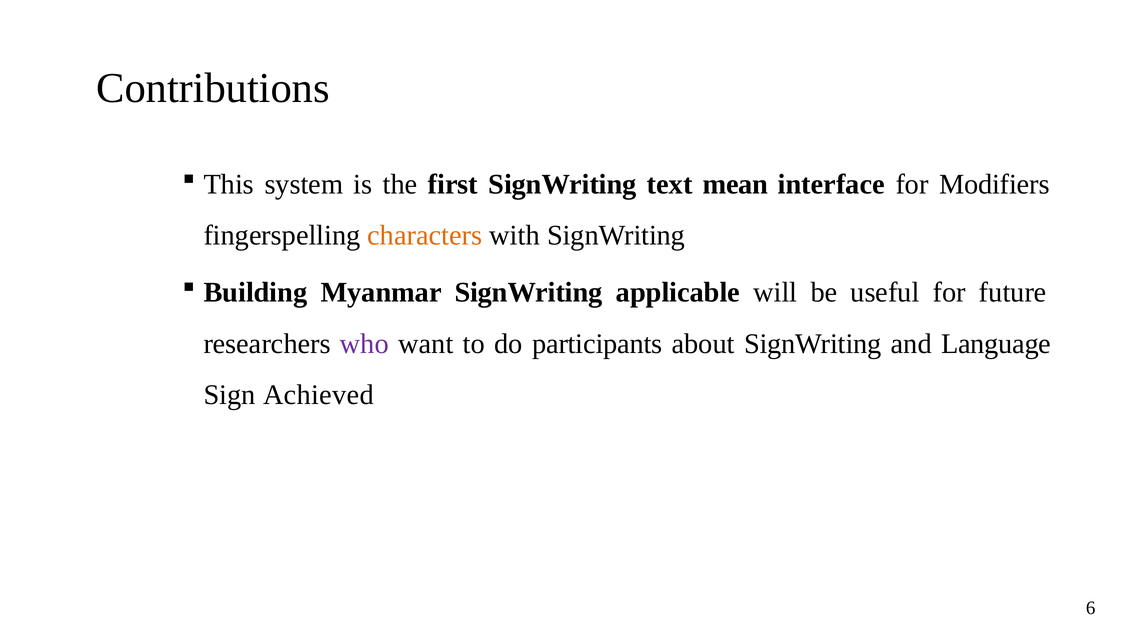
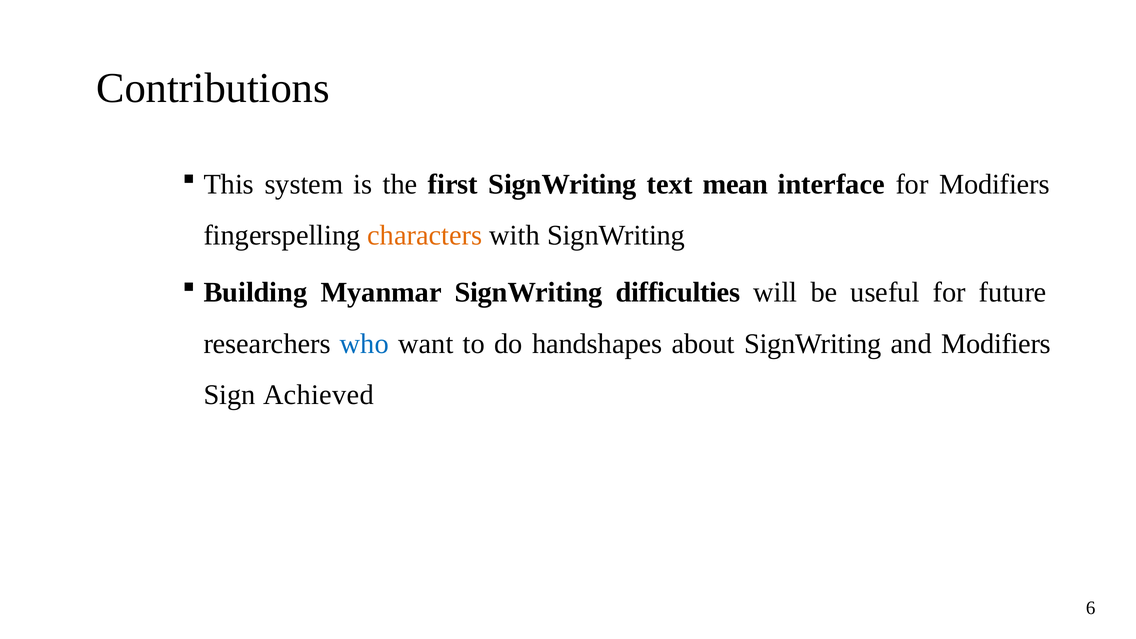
applicable: applicable -> difficulties (678, 293)
who colour: purple -> blue (364, 344)
participants: participants -> handshapes (597, 344)
and Language: Language -> Modifiers (996, 344)
